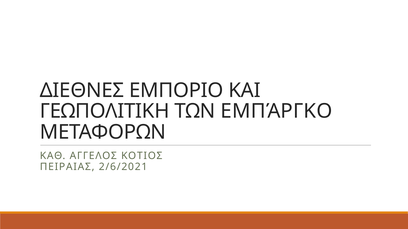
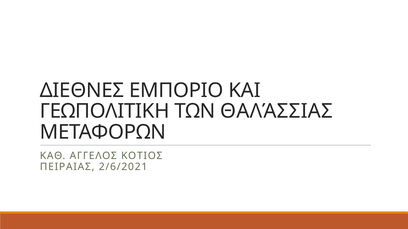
ΕΜΠΆΡΓΚΟ: ΕΜΠΆΡΓΚΟ -> ΘΑΛΆΣΣΙΑΣ (277, 111)
